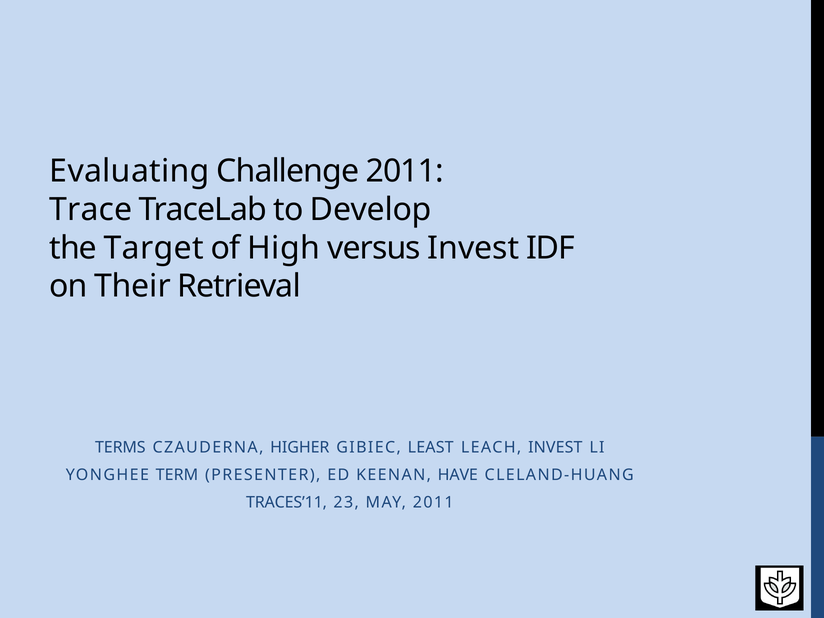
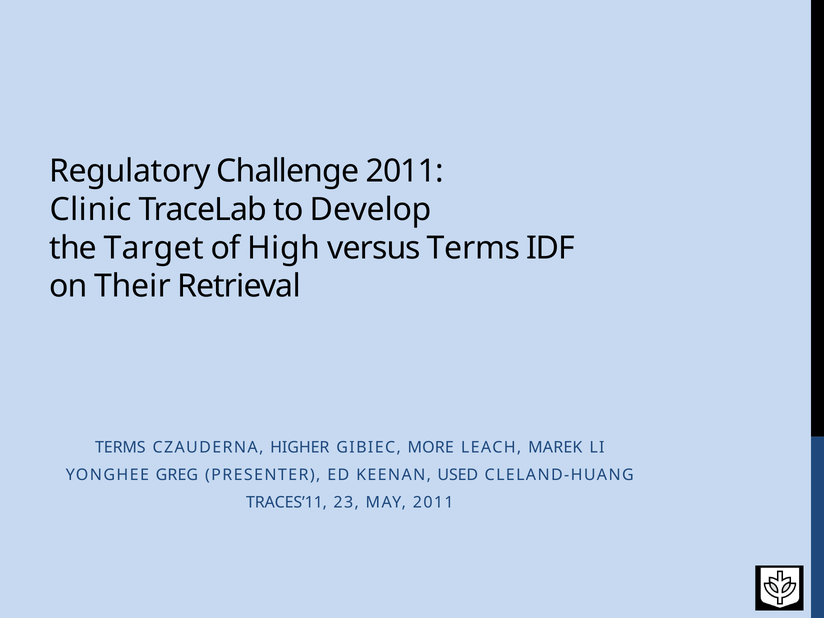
Evaluating: Evaluating -> Regulatory (130, 171)
Trace: Trace -> Clinic (91, 210)
versus Invest: Invest -> Terms (474, 248)
LEAST: LEAST -> MORE (431, 447)
LEACH INVEST: INVEST -> MAREK (555, 447)
TERM: TERM -> GREG (177, 475)
HAVE: HAVE -> USED (458, 475)
